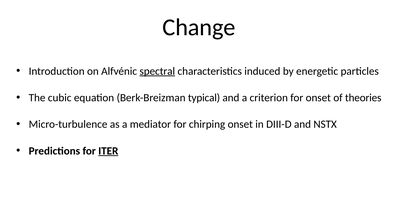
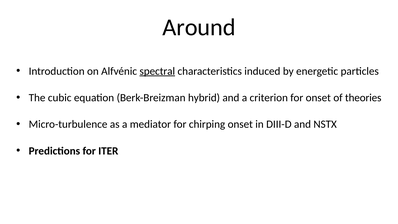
Change: Change -> Around (199, 27)
typical: typical -> hybrid (204, 98)
ITER underline: present -> none (108, 151)
